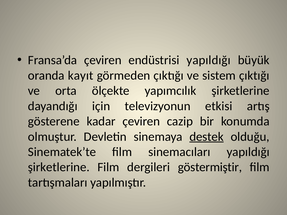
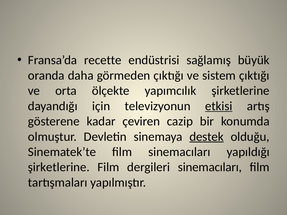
Fransa’da çeviren: çeviren -> recette (103, 60)
endüstrisi yapıldığı: yapıldığı -> sağlamış (209, 60)
kayıt: kayıt -> daha (81, 76)
etkisi underline: none -> present (219, 106)
dergileri göstermiştir: göstermiştir -> sinemacıları (210, 167)
